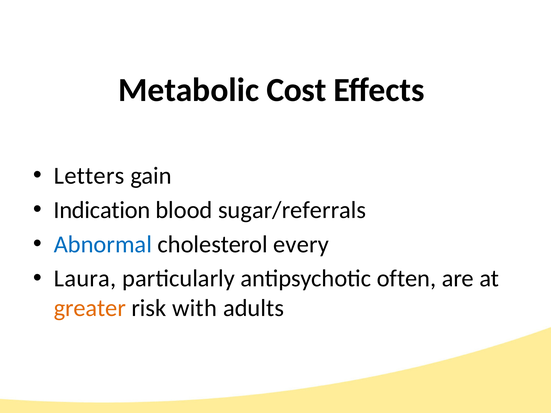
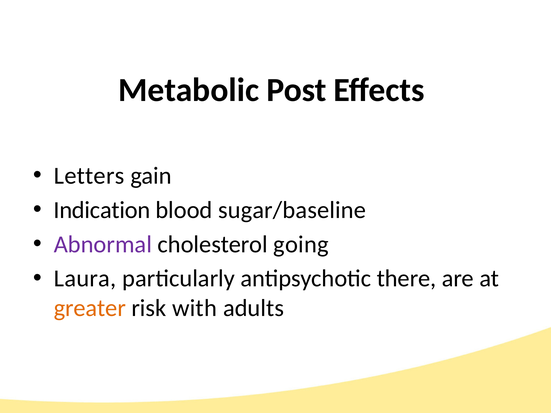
Cost: Cost -> Post (296, 90)
sugar/referrals: sugar/referrals -> sugar/baseline (292, 210)
Abnormal colour: blue -> purple (103, 244)
every: every -> going (301, 244)
often: often -> there (407, 279)
